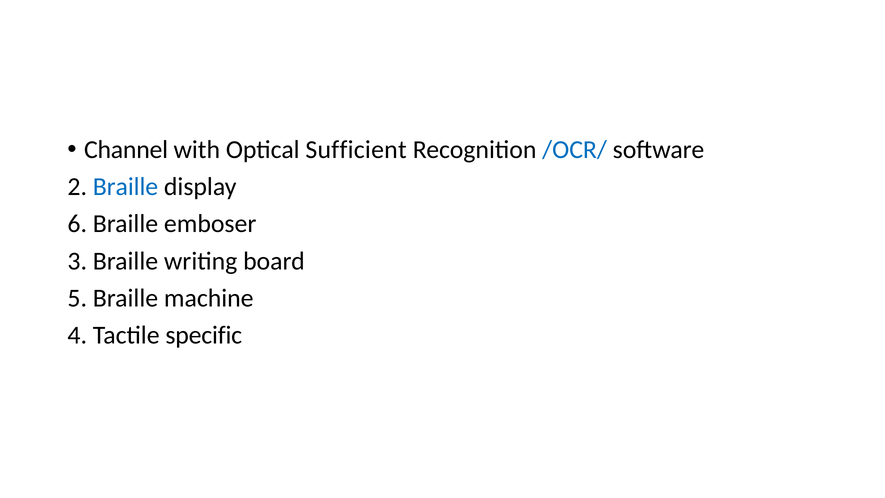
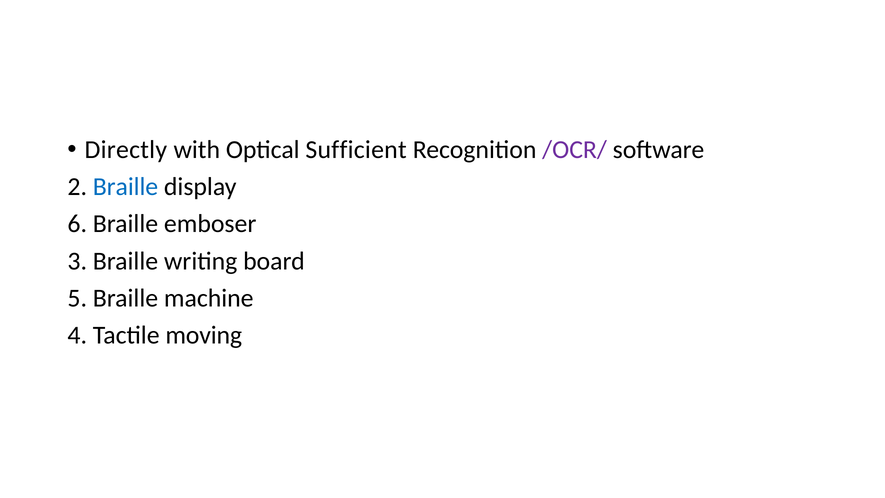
Channel: Channel -> Directly (126, 150)
/OCR/ colour: blue -> purple (575, 150)
specific: specific -> moving (204, 335)
